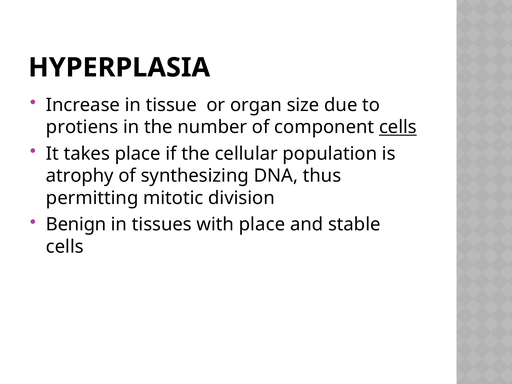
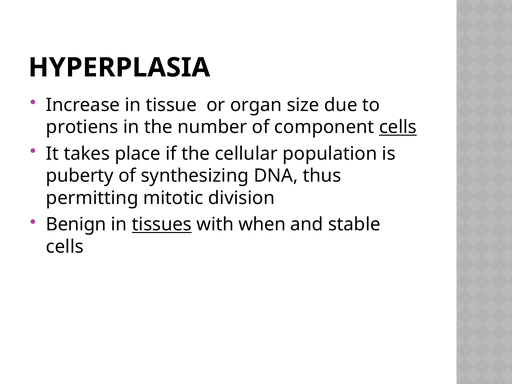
atrophy: atrophy -> puberty (80, 176)
tissues underline: none -> present (162, 224)
with place: place -> when (262, 224)
